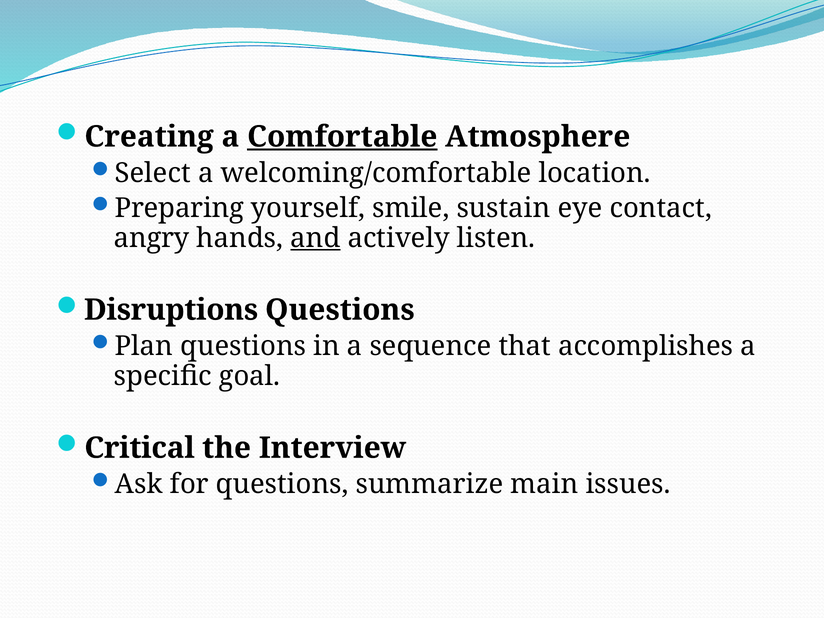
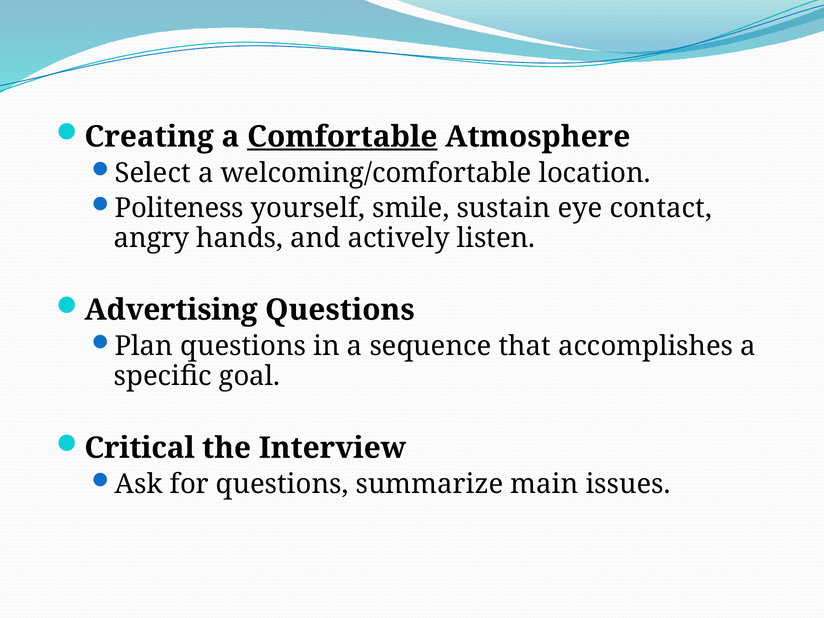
Preparing: Preparing -> Politeness (179, 208)
and underline: present -> none (315, 238)
Disruptions: Disruptions -> Advertising (171, 310)
